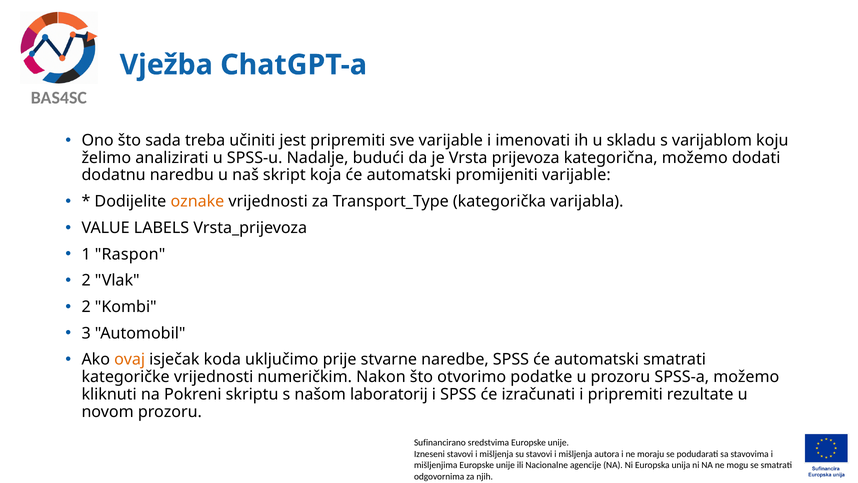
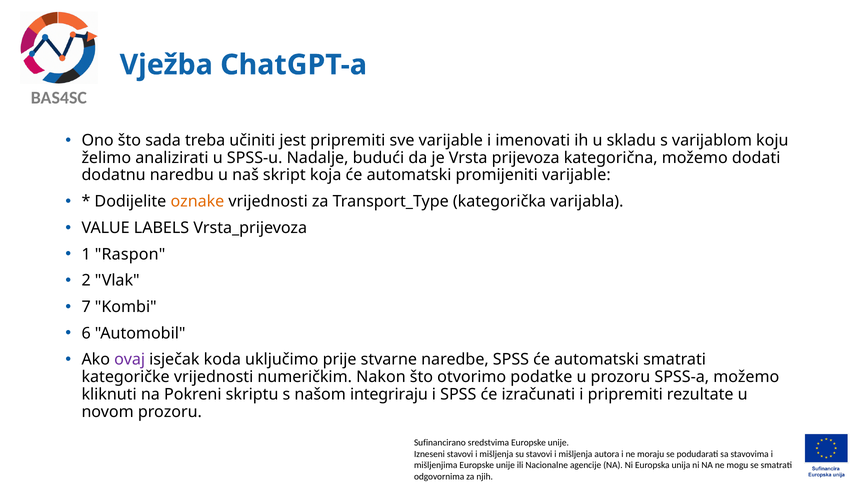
2: 2 -> 7 (86, 307)
3: 3 -> 6 (86, 333)
ovaj colour: orange -> purple (130, 359)
laboratorij: laboratorij -> integriraju (389, 394)
